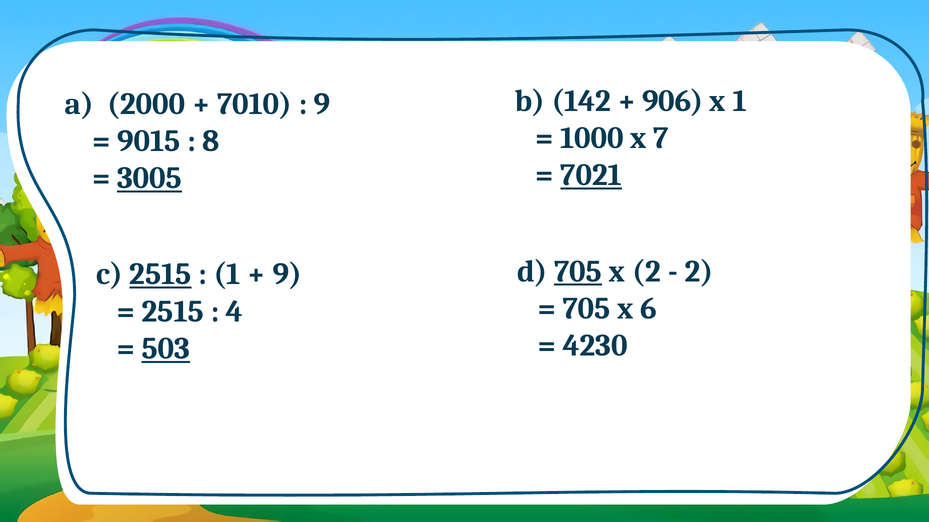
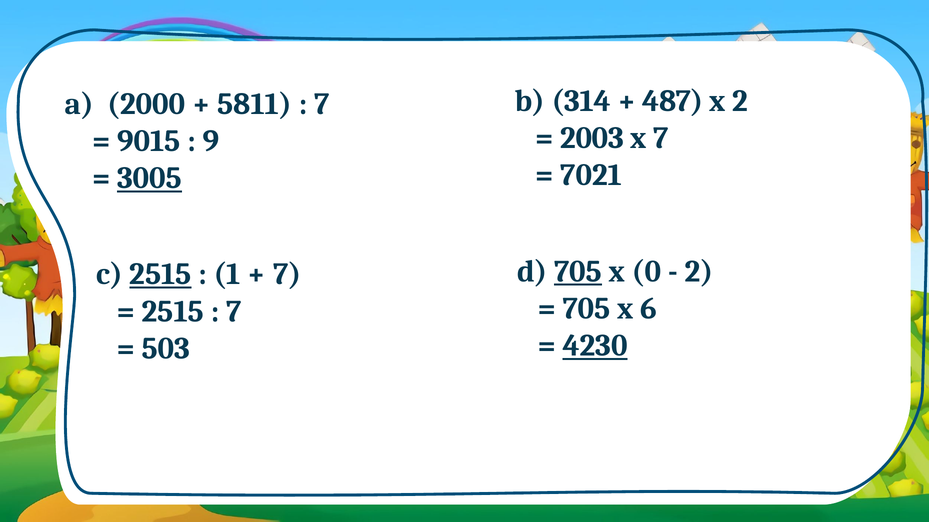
142: 142 -> 314 (581, 101)
906: 906 -> 487 (673, 101)
x 1: 1 -> 2 (740, 101)
7010: 7010 -> 5811 (255, 104)
9: 9 -> 7 (322, 104)
1000: 1000 -> 2003 (592, 138)
8: 8 -> 9 (211, 141)
7021 underline: present -> none (591, 175)
x 2: 2 -> 0 (647, 272)
9: 9 -> 7 (287, 275)
4: 4 -> 7 (234, 312)
4230 underline: none -> present (595, 346)
503 underline: present -> none (166, 349)
